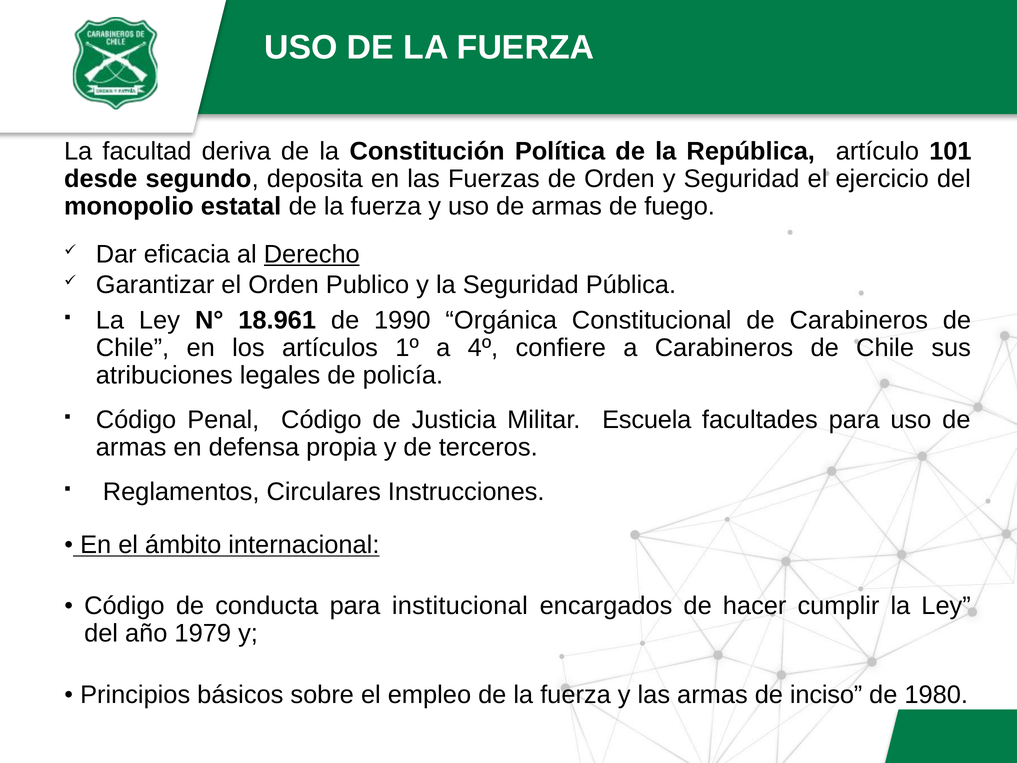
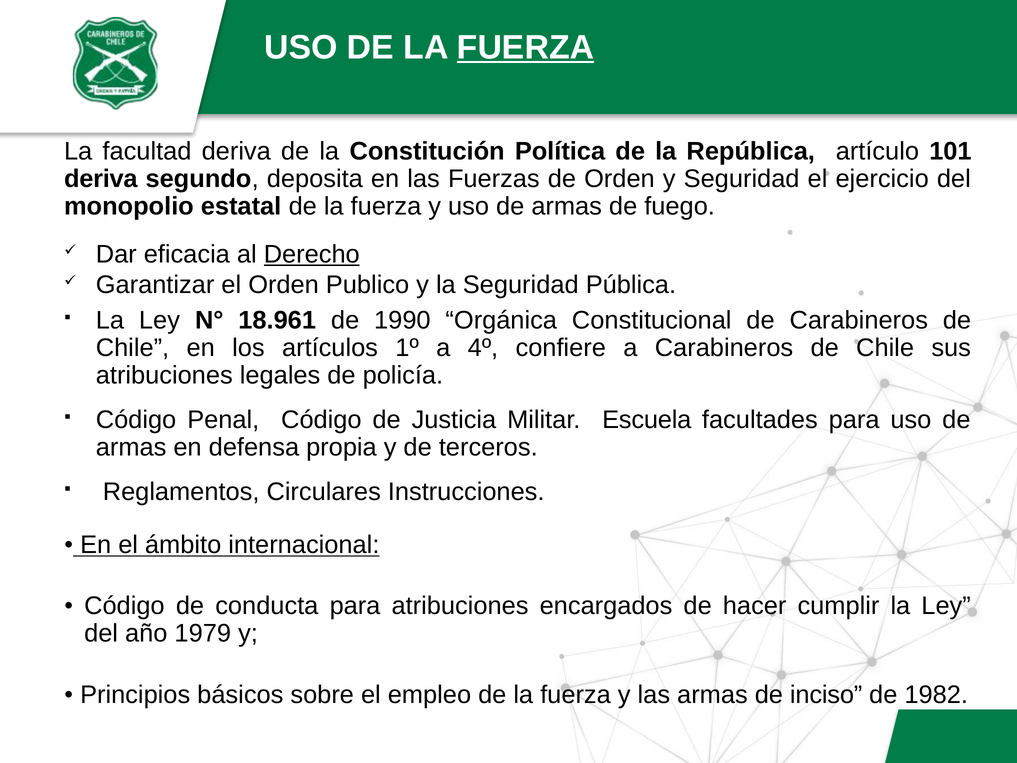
FUERZA underline: none -> present (526, 47)
desde: desde -> deriva (101, 179)
para institucional: institucional -> atribuciones (460, 606)
1980: 1980 -> 1982 (936, 695)
